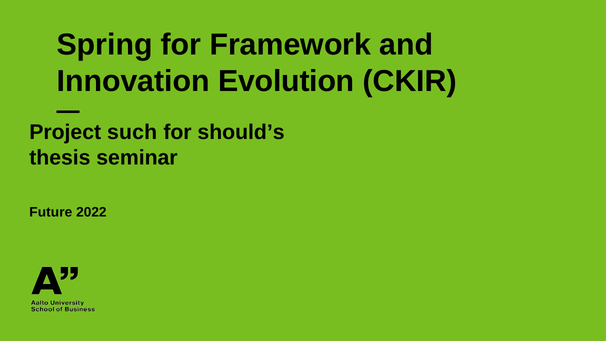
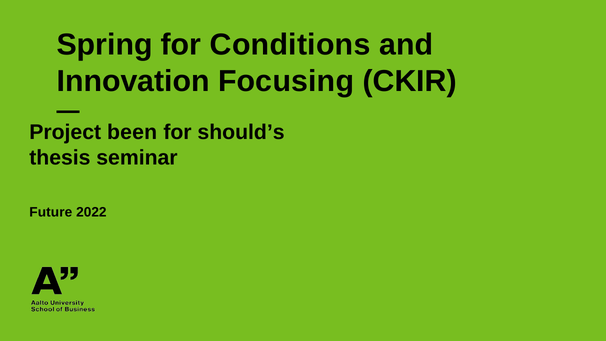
Framework: Framework -> Conditions (290, 45)
Evolution: Evolution -> Focusing (286, 81)
such: such -> been (132, 132)
